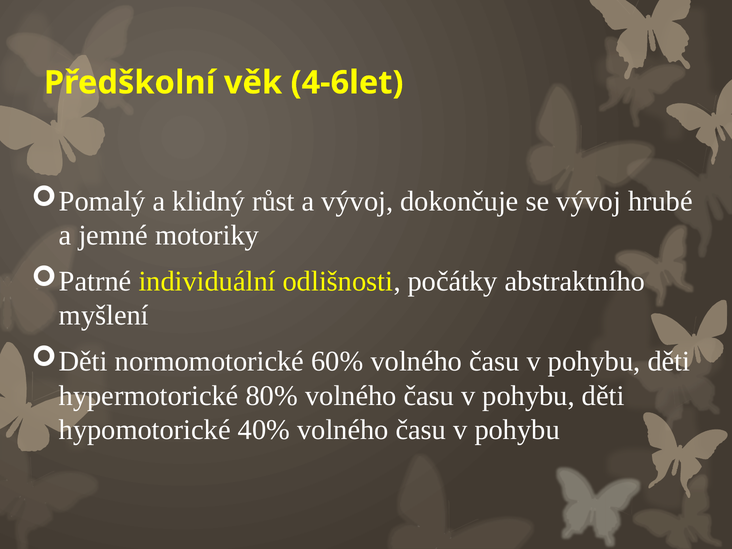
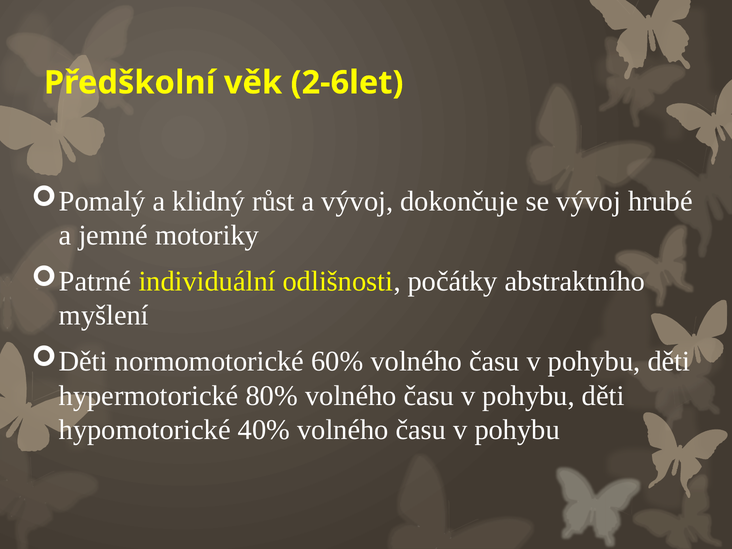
4-6let: 4-6let -> 2-6let (347, 83)
